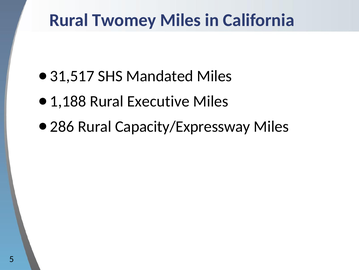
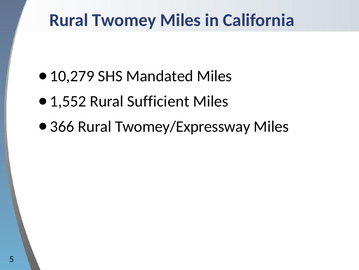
31,517: 31,517 -> 10,279 (72, 76)
1,188: 1,188 -> 1,552 (68, 101)
Executive: Executive -> Sufficient (158, 101)
286: 286 -> 366 (62, 126)
Capacity/Expressway: Capacity/Expressway -> Twomey/Expressway (183, 126)
